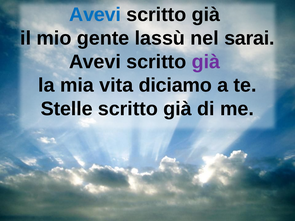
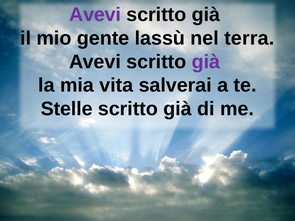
Avevi colour: blue -> purple (95, 15)
sarai: sarai -> terra (249, 38)
diciamo: diciamo -> salverai (175, 85)
